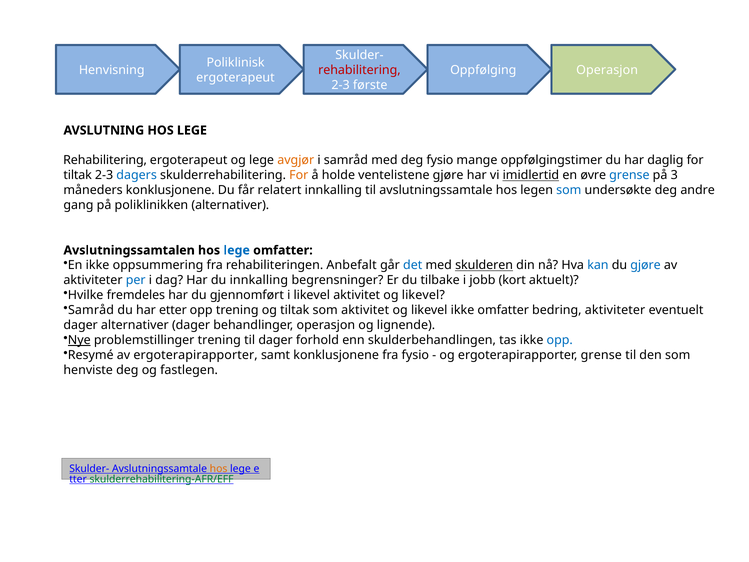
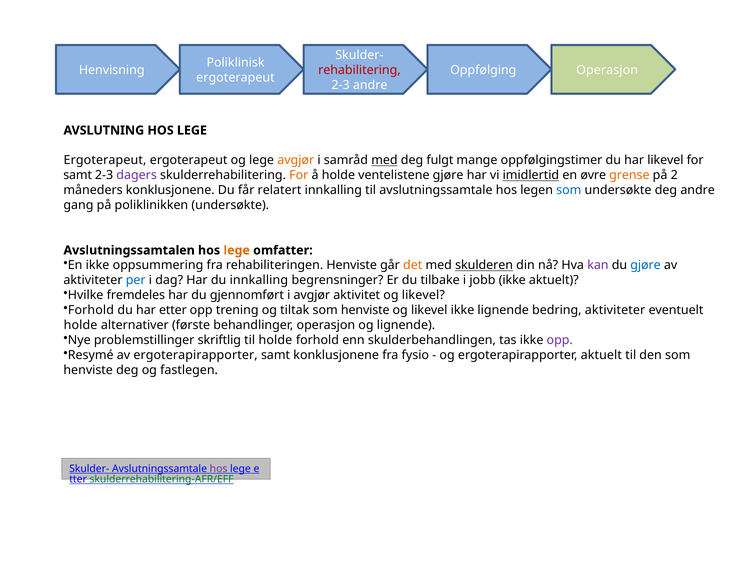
2-3 første: første -> andre (370, 85)
Rehabilitering: Rehabilitering -> Ergoterapeut (105, 160)
med underline: none -> present (384, 160)
deg fysio: fysio -> fulgt (440, 160)
har daglig: daglig -> likevel (665, 160)
tiltak: tiltak -> samt (78, 175)
dagers colour: blue -> purple (137, 175)
grense colour: blue -> orange (629, 175)
3: 3 -> 2 (674, 175)
poliklinikken alternativer: alternativer -> undersøkte (230, 205)
lege colour: blue -> orange (237, 250)
rehabiliteringen Anbefalt: Anbefalt -> Henviste (352, 265)
det colour: blue -> orange (413, 265)
kan colour: blue -> purple (598, 265)
jobb kort: kort -> ikke (512, 280)
i likevel: likevel -> avgjør (312, 295)
Samråd: Samråd -> Forhold (91, 310)
tiltak som aktivitet: aktivitet -> henviste (365, 310)
ikke omfatter: omfatter -> lignende (503, 310)
dager: dager -> holde (81, 325)
alternativer dager: dager -> første (191, 325)
Nye underline: present -> none (79, 340)
problemstillinger trening: trening -> skriftlig (219, 340)
til dager: dager -> holde (275, 340)
opp colour: blue -> purple (560, 340)
ergoterapirapporter grense: grense -> aktuelt (601, 355)
hos colour: orange -> purple (219, 468)
